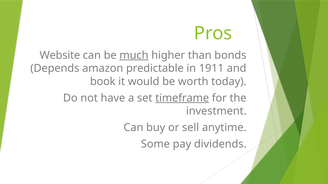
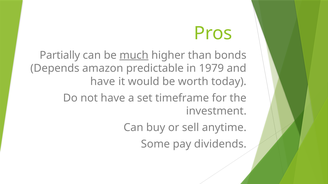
Website: Website -> Partially (60, 55)
1911: 1911 -> 1979 (211, 69)
book: book -> have (103, 82)
timeframe underline: present -> none (182, 98)
